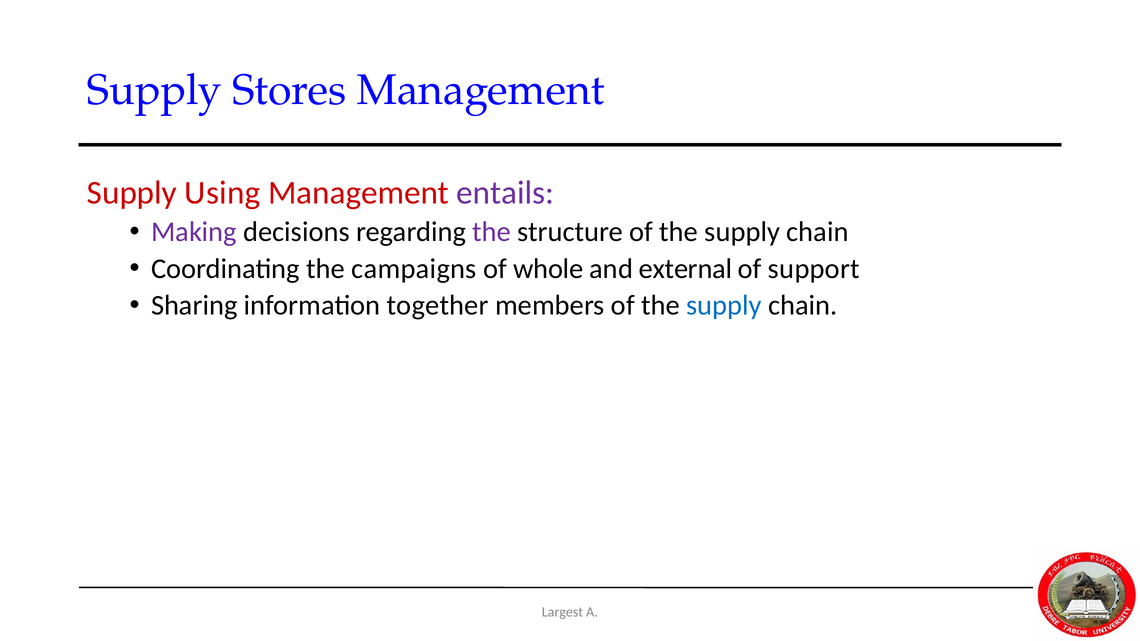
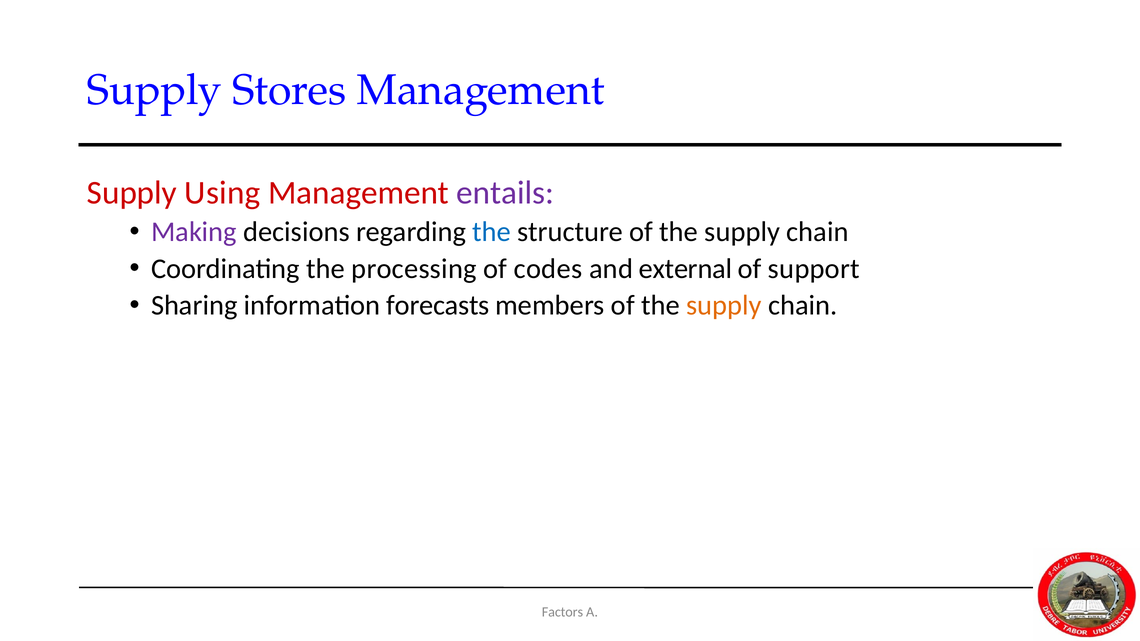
the colour: purple -> blue (492, 232)
campaigns: campaigns -> processing (414, 269)
whole: whole -> codes (548, 269)
together: together -> forecasts (438, 305)
supply colour: blue -> orange (724, 305)
Largest: Largest -> Factors (562, 612)
